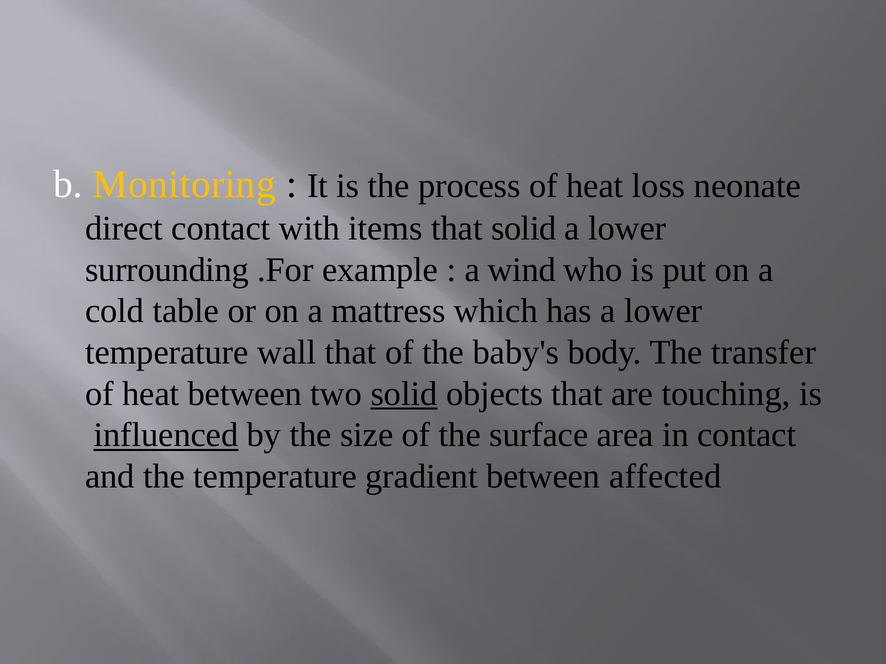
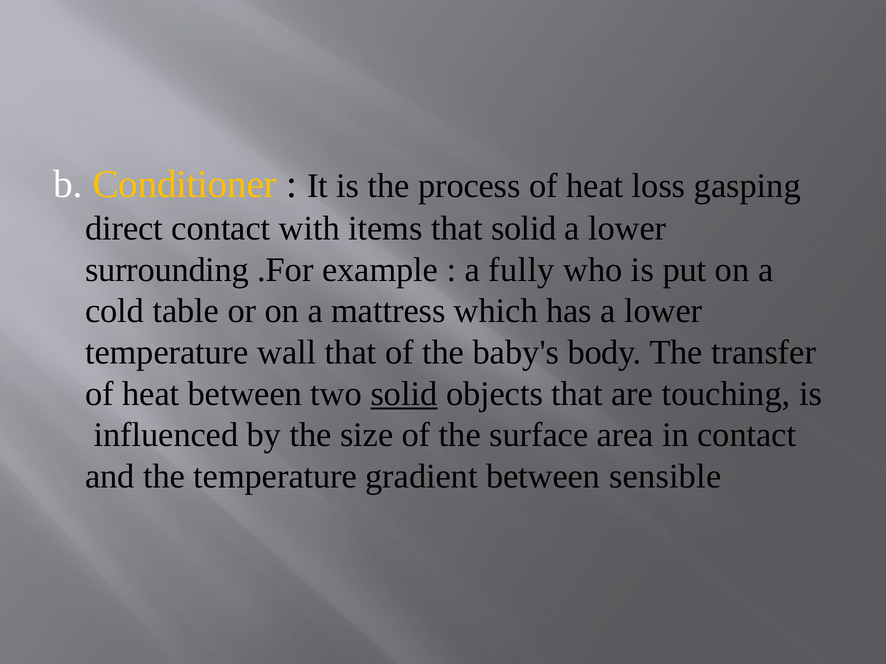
Monitoring: Monitoring -> Conditioner (185, 185)
neonate: neonate -> gasping (747, 186)
wind: wind -> fully (522, 270)
influenced underline: present -> none (166, 435)
affected: affected -> sensible (665, 477)
